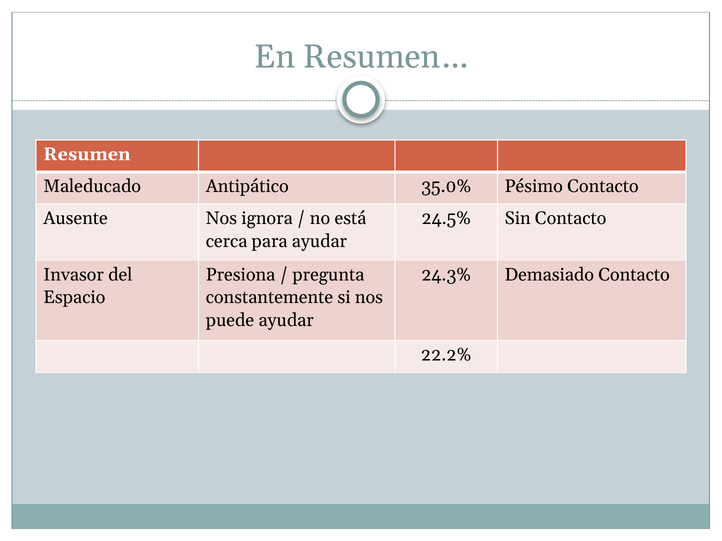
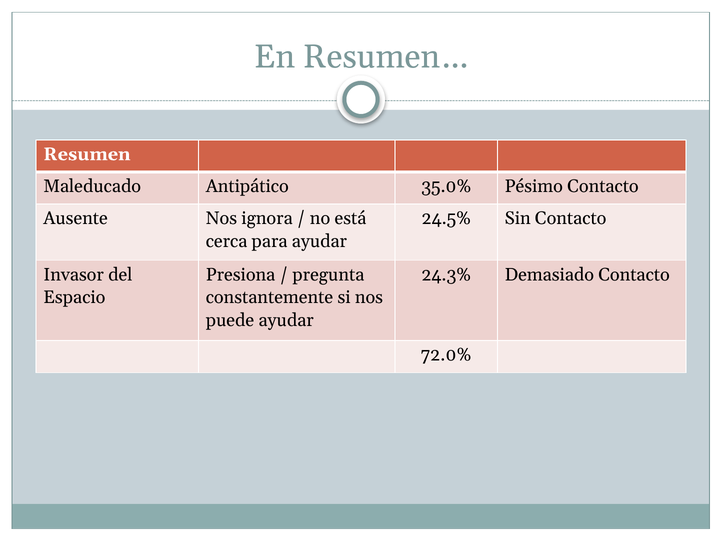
22.2%: 22.2% -> 72.0% (446, 355)
